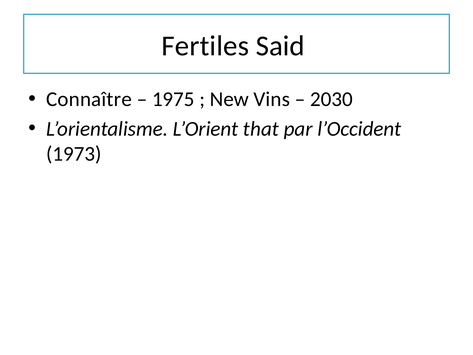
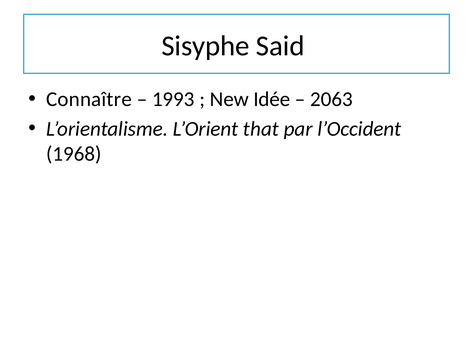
Fertiles: Fertiles -> Sisyphe (205, 46)
1975: 1975 -> 1993 (173, 99)
Vins: Vins -> Idée (272, 99)
2030: 2030 -> 2063 (331, 99)
1973: 1973 -> 1968 (74, 154)
